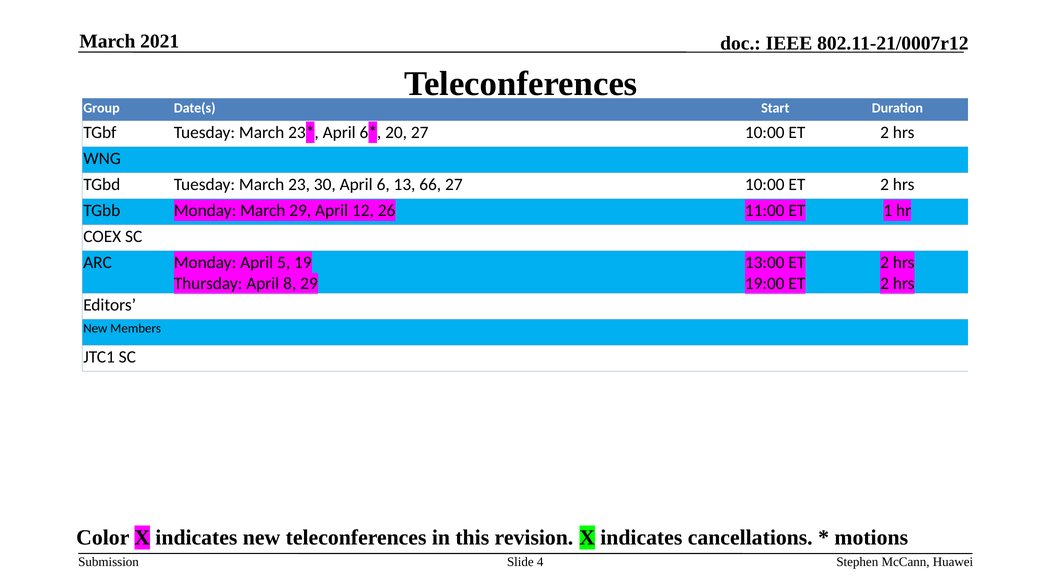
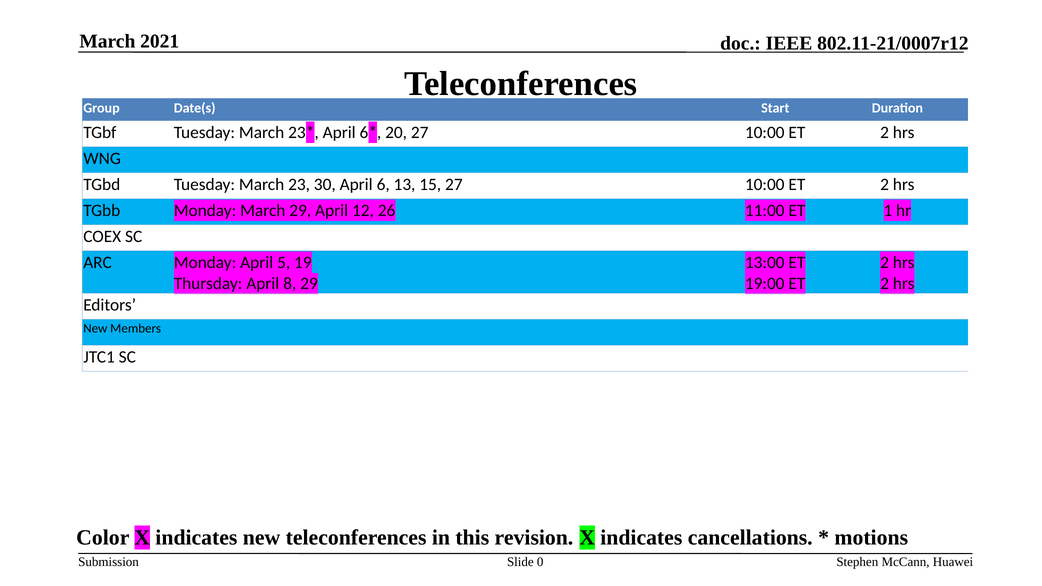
66: 66 -> 15 (430, 185)
4: 4 -> 0 (540, 562)
